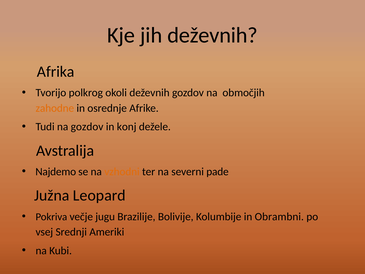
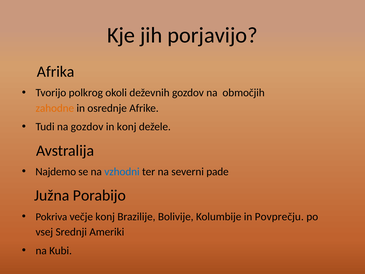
jih deževnih: deževnih -> porjavijo (212, 35)
vzhodni colour: orange -> blue (122, 172)
Leopard: Leopard -> Porabijo (99, 195)
večje jugu: jugu -> konj (105, 216)
Obrambni: Obrambni -> Povprečju (279, 216)
